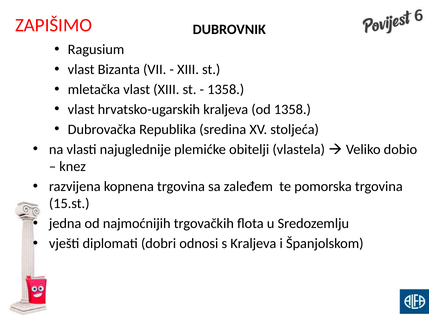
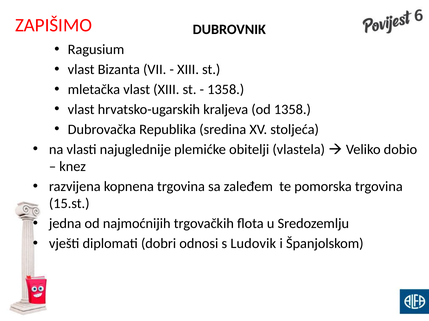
s Kraljeva: Kraljeva -> Ludovik (253, 244)
